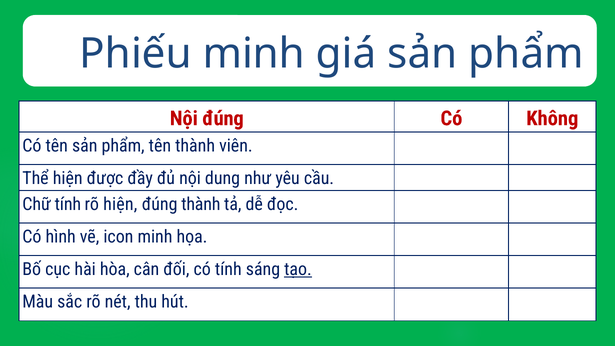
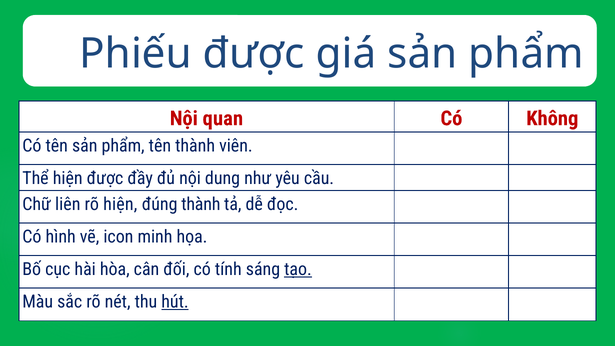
Phiếu minh: minh -> được (254, 54)
Nội đúng: đúng -> quan (223, 118)
Chữ tính: tính -> liên (68, 204)
hút underline: none -> present (175, 302)
